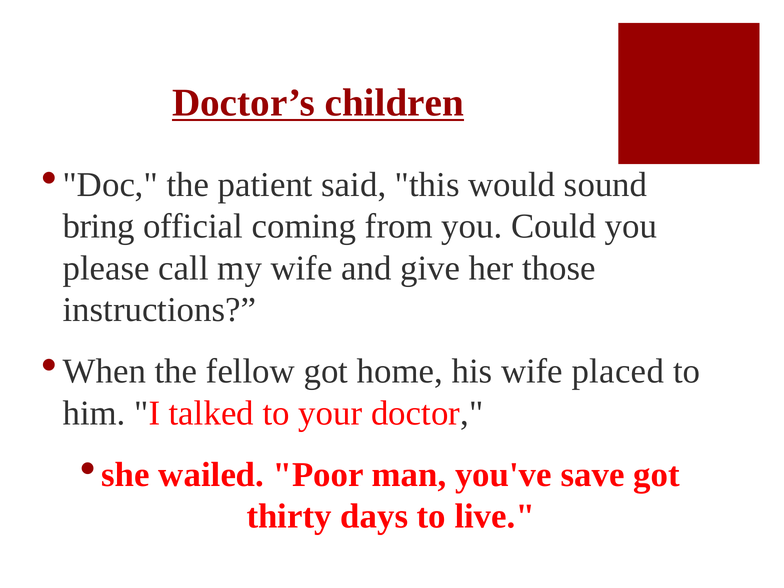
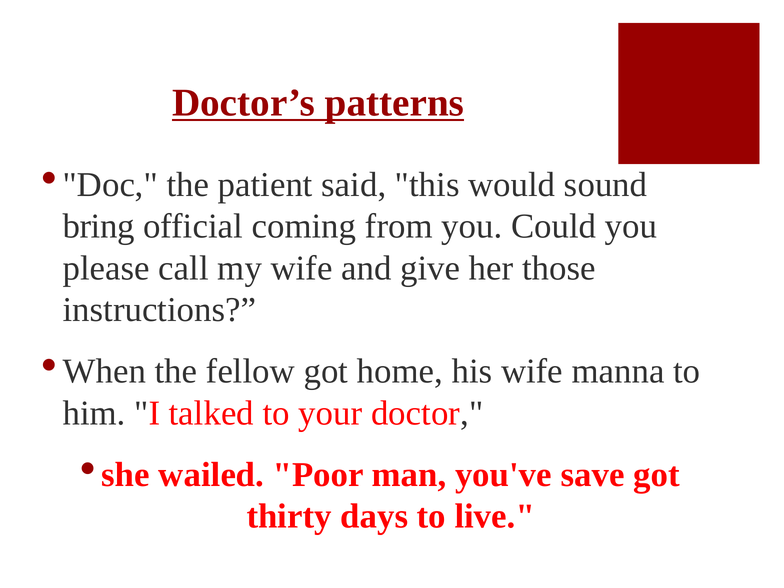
children: children -> patterns (394, 103)
placed: placed -> manna (618, 371)
